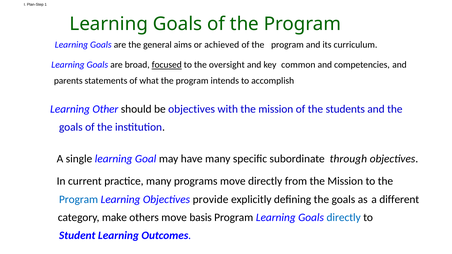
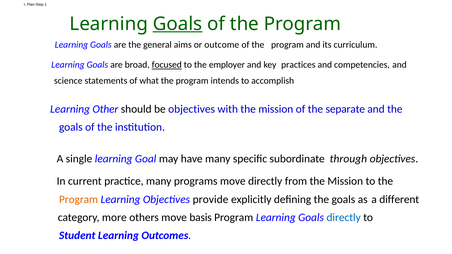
Goals underline: none -> present (178, 24)
achieved: achieved -> outcome (222, 45)
oversight: oversight -> employer (227, 65)
common: common -> practices (298, 65)
parents: parents -> science (68, 81)
students: students -> separate (345, 109)
Program colour: blue -> orange (79, 199)
make: make -> more (114, 218)
